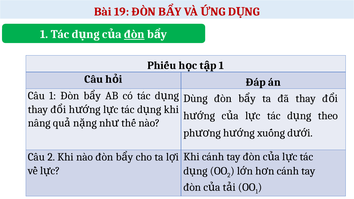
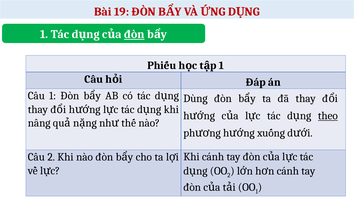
theo underline: none -> present (328, 116)
